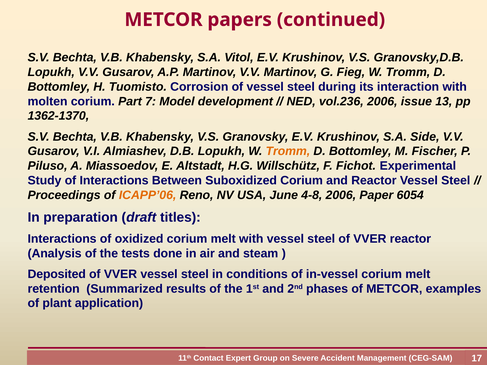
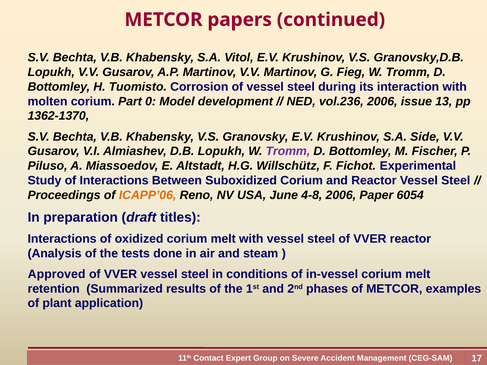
7: 7 -> 0 (151, 101)
Tromm colour: orange -> purple (288, 151)
Deposited: Deposited -> Approved (57, 274)
